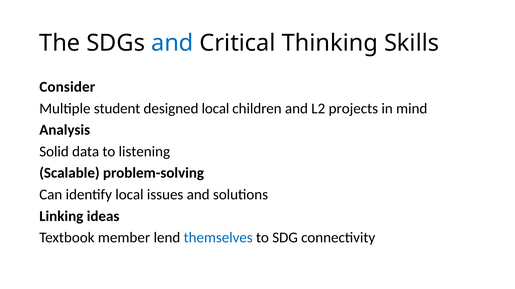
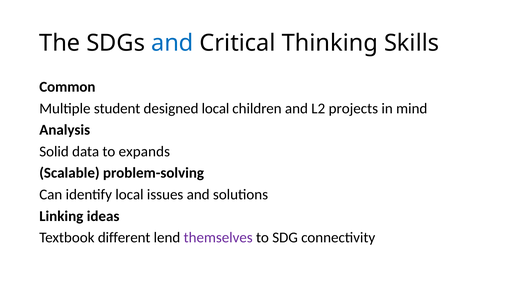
Consider: Consider -> Common (67, 87)
listening: listening -> expands (144, 152)
member: member -> different (124, 238)
themselves colour: blue -> purple (218, 238)
